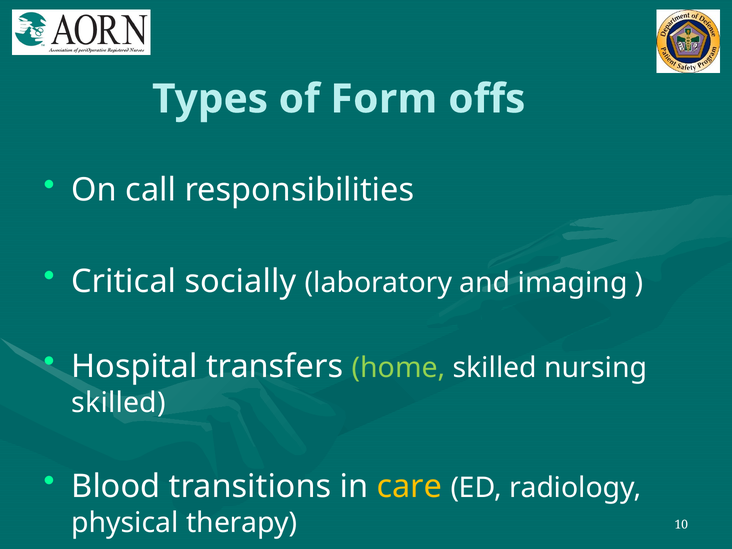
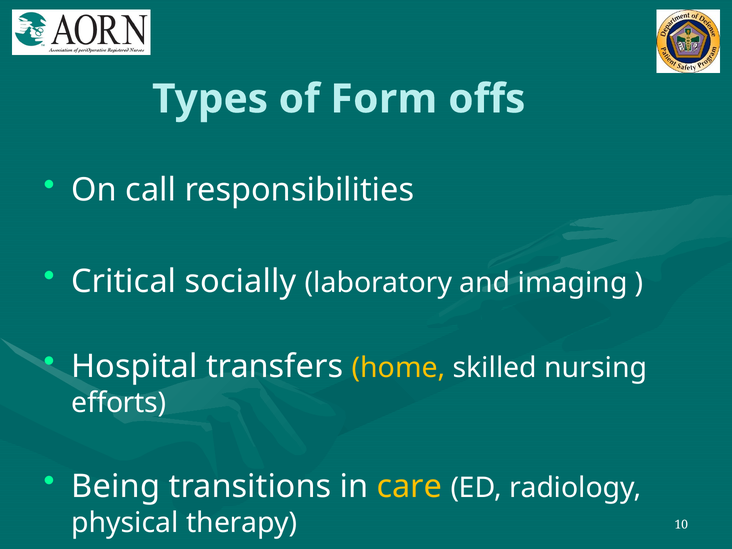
home colour: light green -> yellow (399, 368)
skilled: skilled -> efforts (119, 403)
Blood: Blood -> Being (116, 486)
